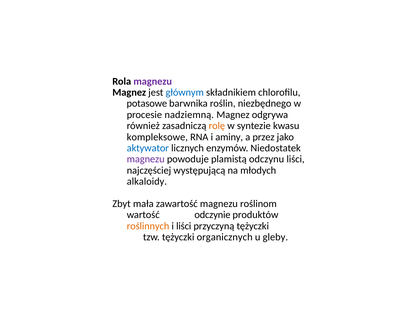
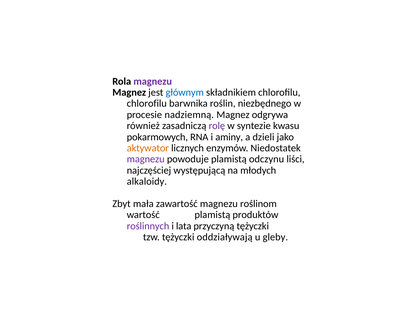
potasowe: potasowe -> chlorofilu (147, 104)
rolę colour: orange -> purple (217, 126)
kompleksowe: kompleksowe -> pokarmowych (157, 137)
przez: przez -> dzieli (263, 137)
aktywator colour: blue -> orange (148, 148)
wartość odczynie: odczynie -> plamistą (212, 215)
roślinnych colour: orange -> purple (148, 226)
i liści: liści -> lata (184, 226)
organicznych: organicznych -> oddziaływają (225, 237)
